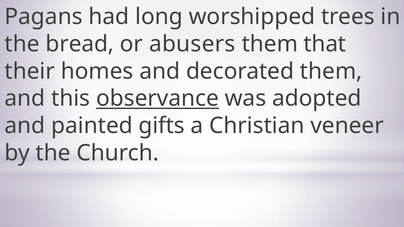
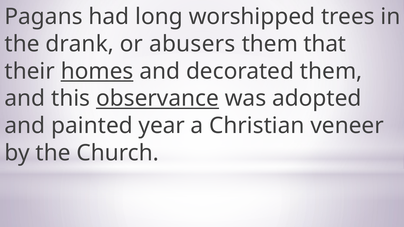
bread: bread -> drank (80, 44)
homes underline: none -> present (97, 71)
gifts: gifts -> year (162, 126)
